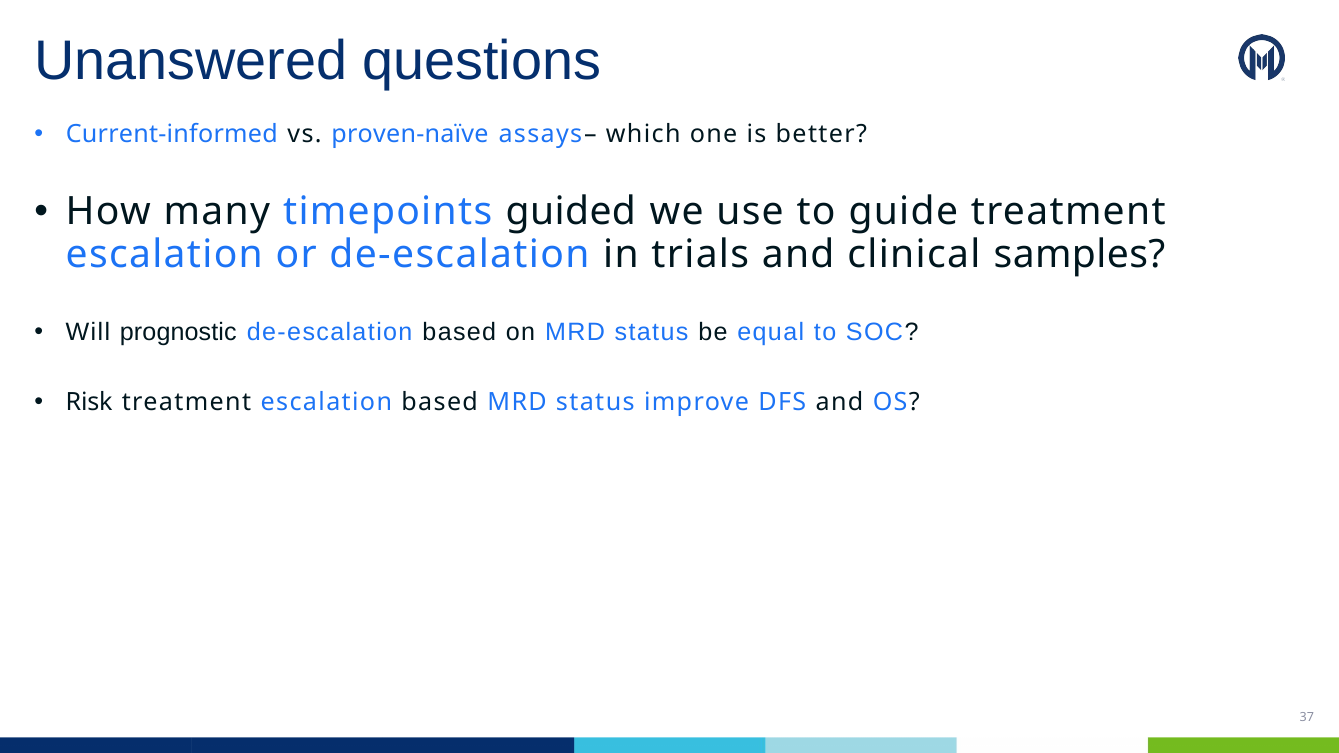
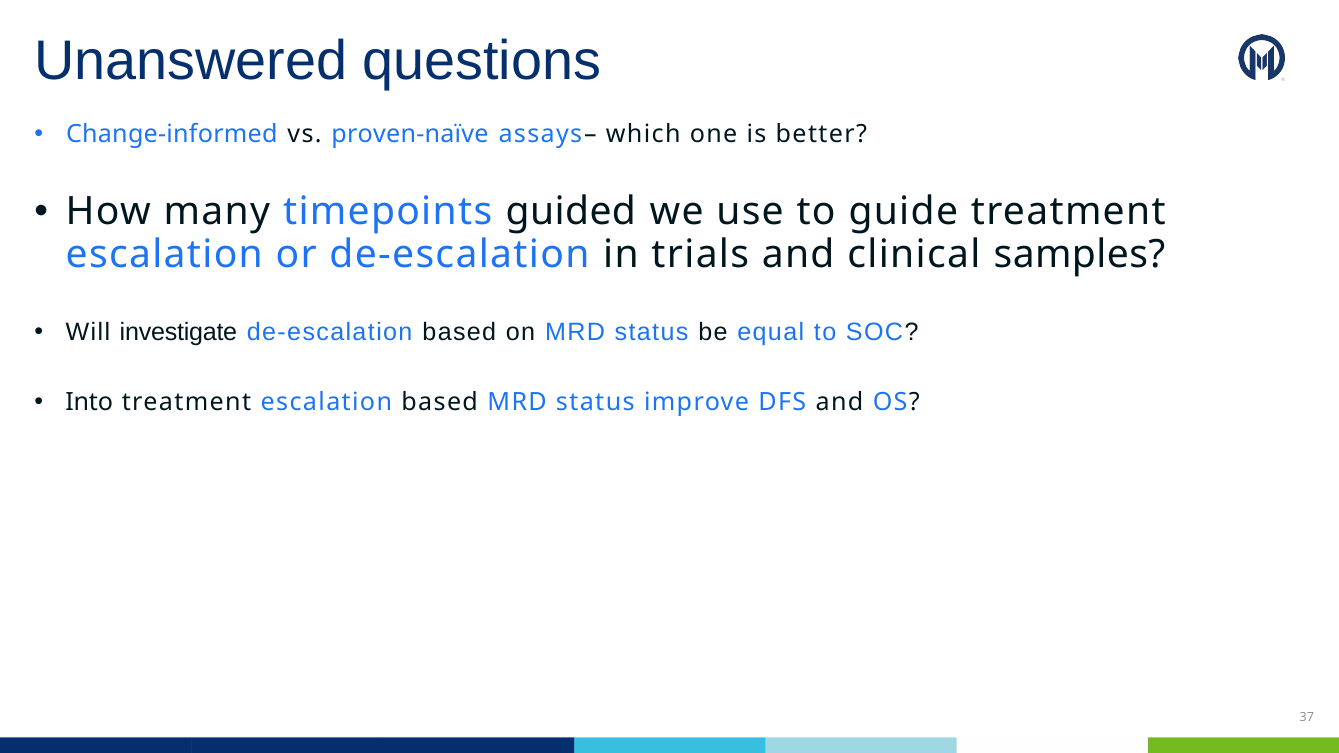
Current-informed: Current-informed -> Change-informed (172, 134)
prognostic: prognostic -> investigate (178, 332)
Risk: Risk -> Into (89, 402)
